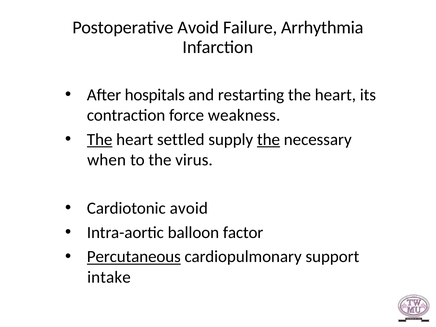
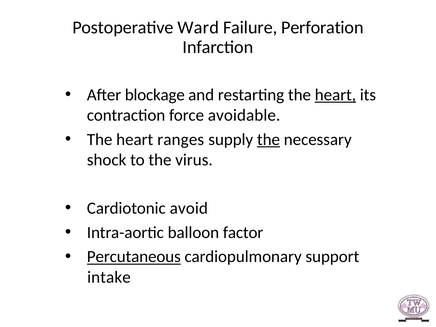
Postoperative Avoid: Avoid -> Ward (198, 27)
Arrhythmia: Arrhythmia -> Perforation (322, 27)
hospitals: hospitals -> blockage (155, 95)
heart underline: none -> present (335, 95)
weakness: weakness -> avoidable (244, 115)
The underline: present -> none (100, 139)
settled: settled -> ranges (181, 139)
when: when -> shock (107, 160)
